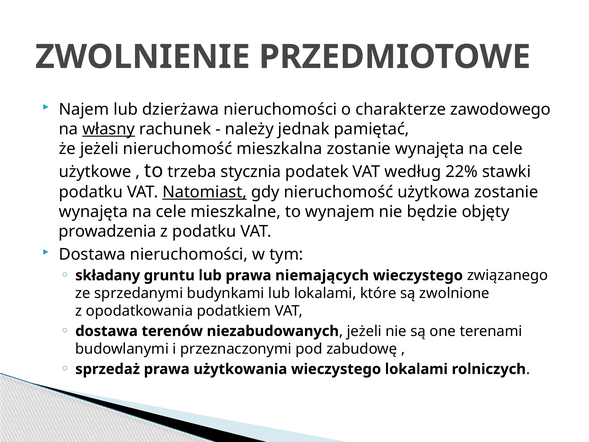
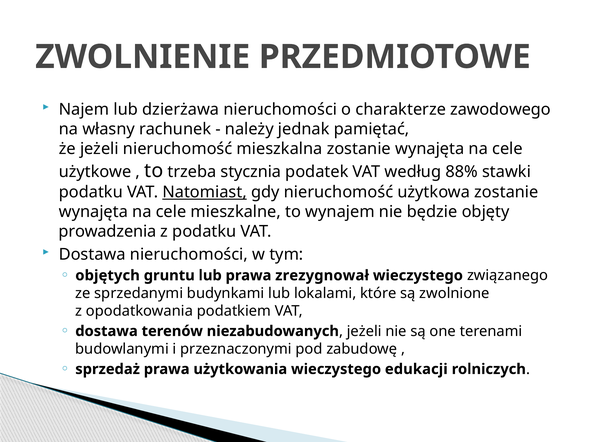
własny underline: present -> none (109, 129)
22%: 22% -> 88% (462, 172)
składany: składany -> objętych (108, 275)
niemających: niemających -> zrezygnował (322, 275)
wieczystego lokalami: lokalami -> edukacji (416, 369)
